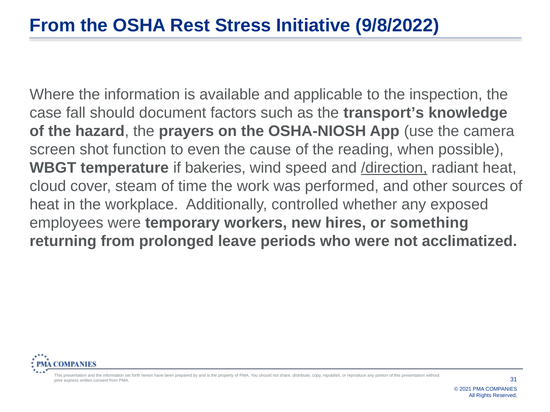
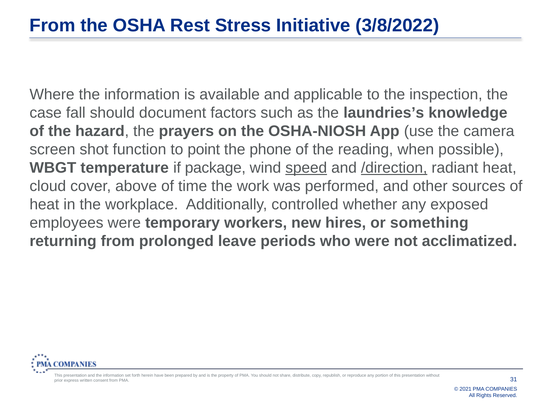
9/8/2022: 9/8/2022 -> 3/8/2022 (397, 25)
transport’s: transport’s -> laundries’s (384, 113)
even: even -> point (204, 150)
cause: cause -> phone (271, 150)
bakeries: bakeries -> package (215, 168)
speed underline: none -> present (306, 168)
steam: steam -> above (136, 186)
